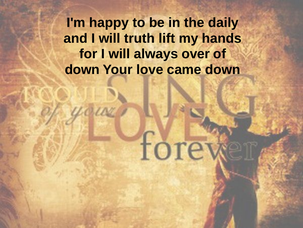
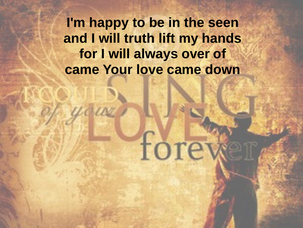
daily: daily -> seen (223, 23)
down: down -> came (82, 69)
